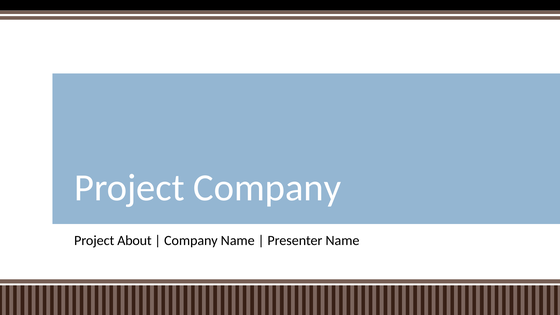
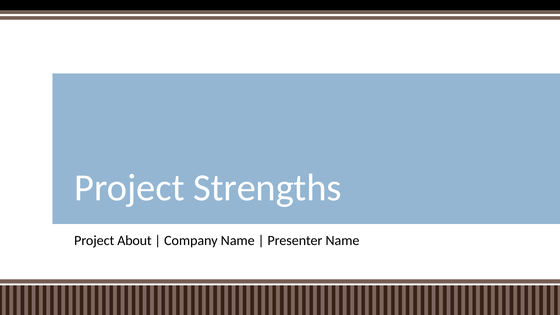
Project Company: Company -> Strengths (267, 188)
